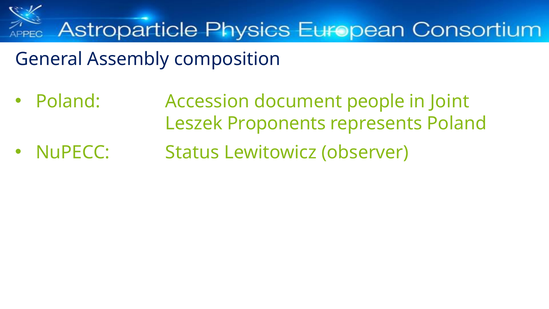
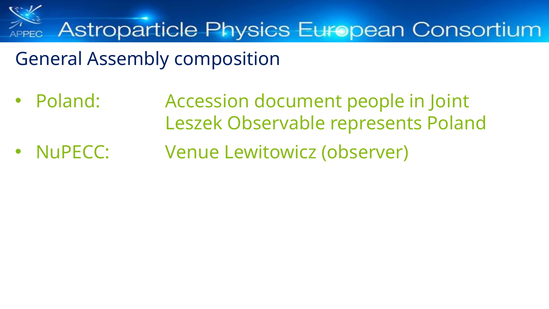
Proponents: Proponents -> Observable (276, 123)
Status: Status -> Venue (192, 152)
